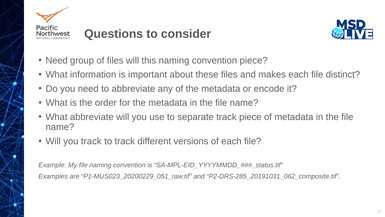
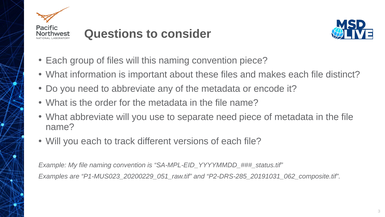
Need: Need -> Each (57, 60)
separate track: track -> need (226, 117)
you track: track -> each (91, 141)
